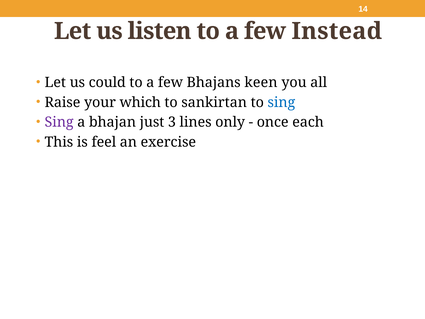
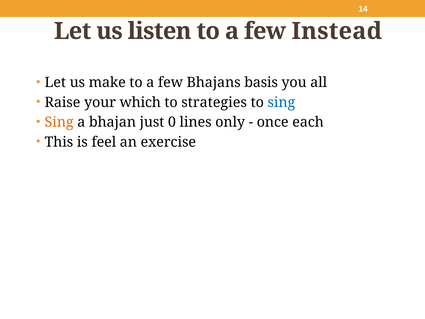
could: could -> make (107, 82)
keen: keen -> basis (261, 82)
sankirtan: sankirtan -> strategies (214, 102)
Sing colour: purple -> orange (59, 122)
3: 3 -> 0 (172, 122)
